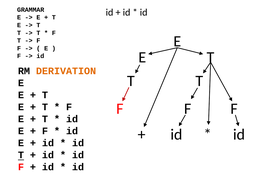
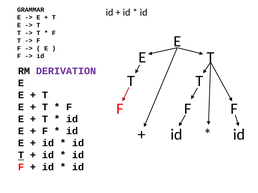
DERIVATION colour: orange -> purple (66, 71)
